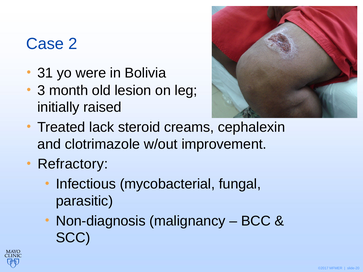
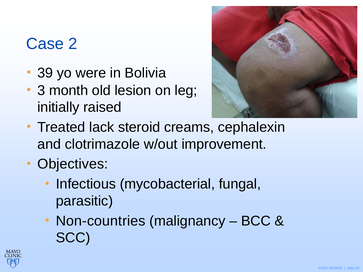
31: 31 -> 39 (45, 73)
Refractory: Refractory -> Objectives (73, 164)
Non‐diagnosis: Non‐diagnosis -> Non‐countries (101, 221)
